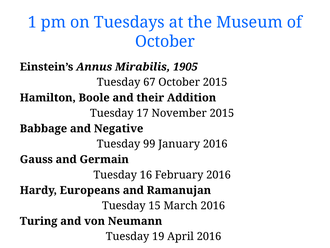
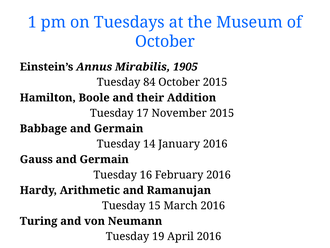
67: 67 -> 84 (149, 82)
Babbage and Negative: Negative -> Germain (119, 128)
99: 99 -> 14 (149, 144)
Europeans: Europeans -> Arithmetic (90, 190)
